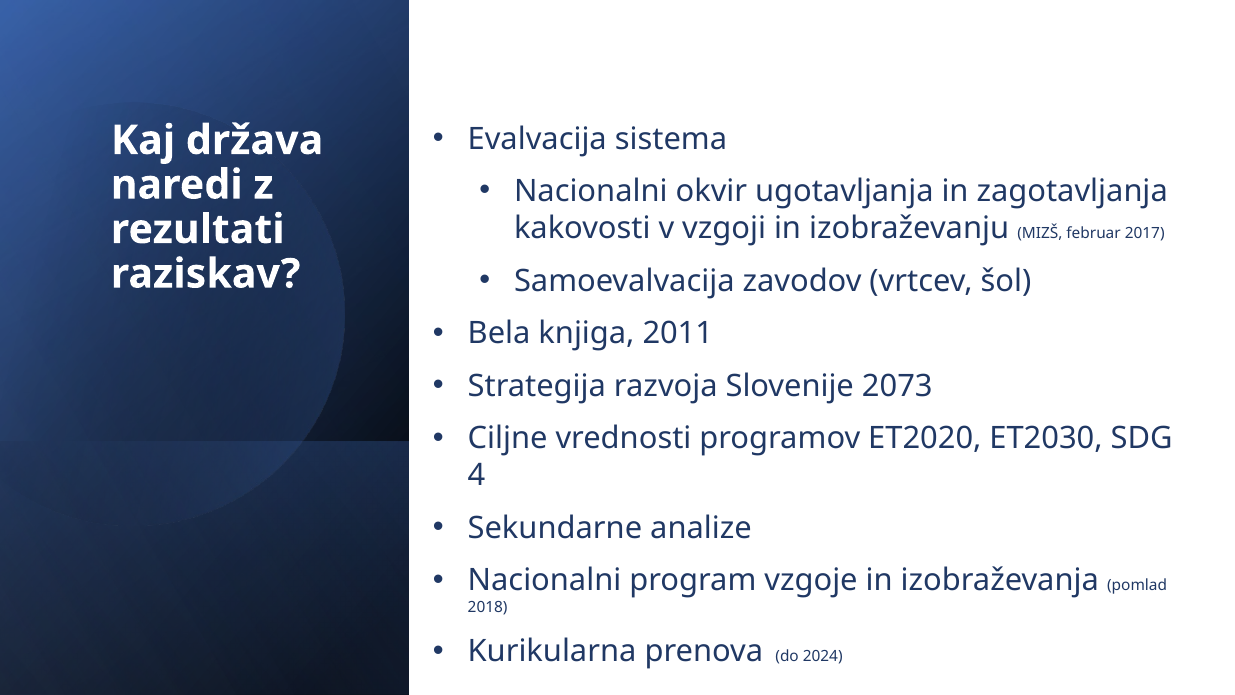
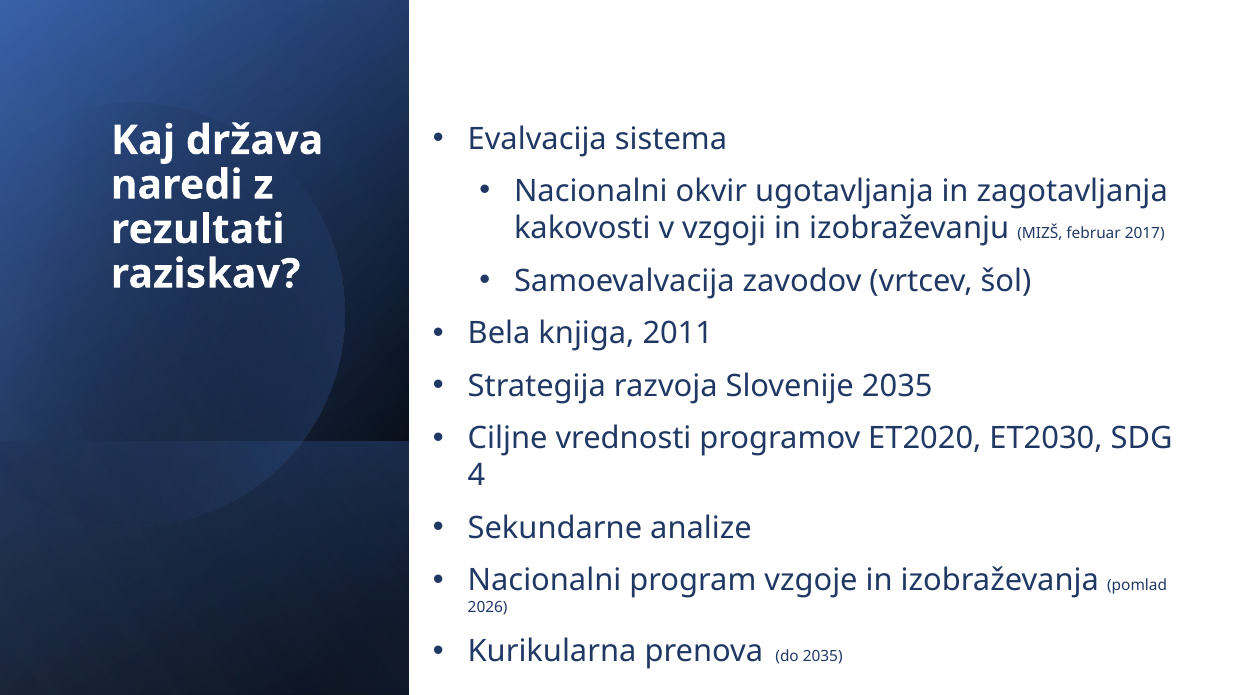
Slovenije 2073: 2073 -> 2035 (897, 386)
2018: 2018 -> 2026 (488, 607)
do 2024: 2024 -> 2035 (823, 656)
